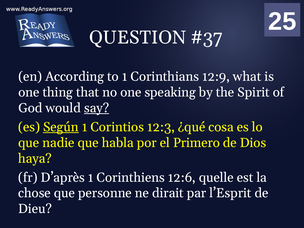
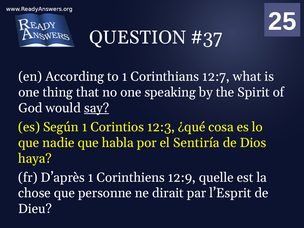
12:9: 12:9 -> 12:7 (216, 77)
Según underline: present -> none (61, 127)
Primero: Primero -> Sentiría (196, 143)
12:6: 12:6 -> 12:9 (182, 177)
